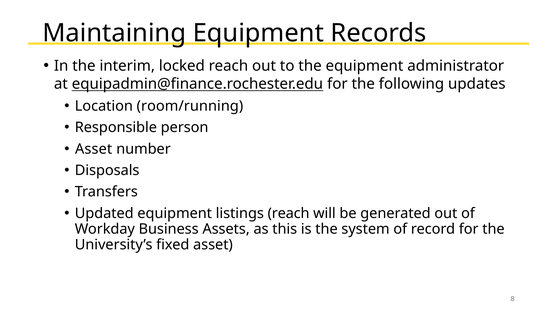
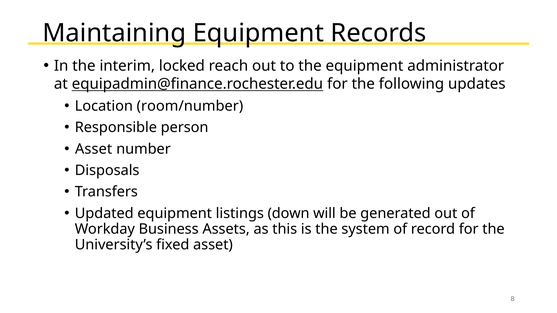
room/running: room/running -> room/number (190, 106)
listings reach: reach -> down (289, 213)
